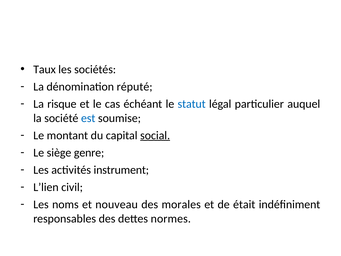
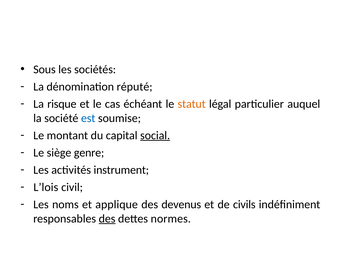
Taux: Taux -> Sous (44, 69)
statut colour: blue -> orange (192, 104)
L’lien: L’lien -> L’lois (46, 187)
nouveau: nouveau -> applique (117, 204)
morales: morales -> devenus (181, 204)
était: était -> civils (244, 204)
des underline: none -> present (107, 218)
